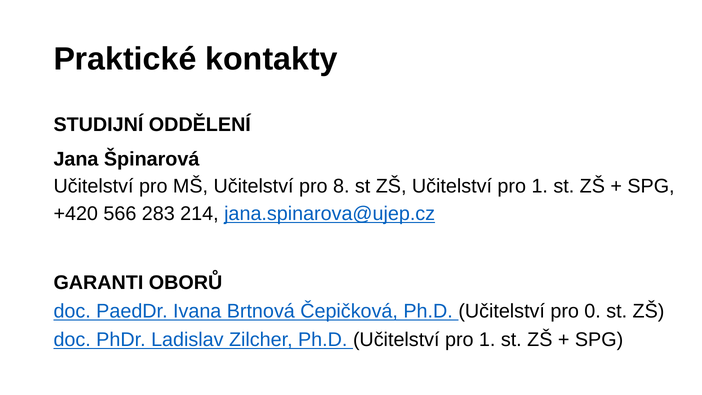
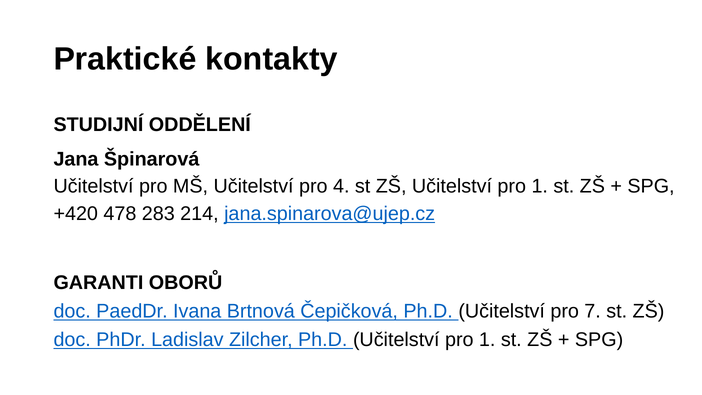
8: 8 -> 4 (341, 186)
566: 566 -> 478 (120, 214)
0: 0 -> 7 (593, 311)
